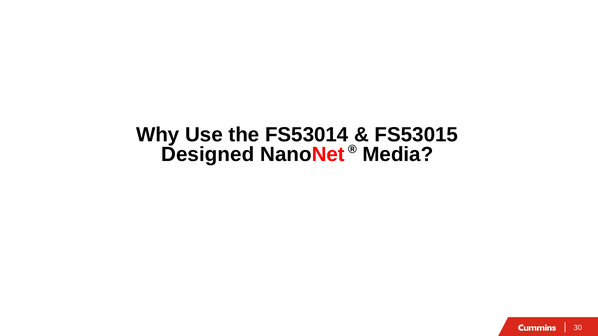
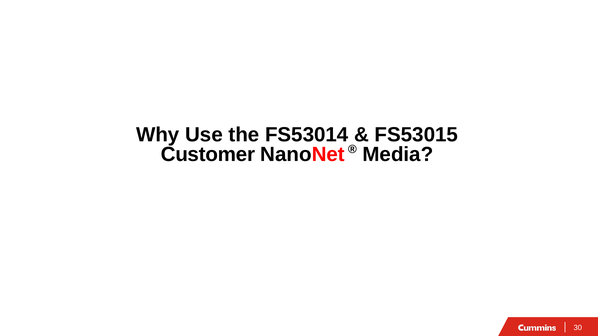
Designed: Designed -> Customer (208, 155)
